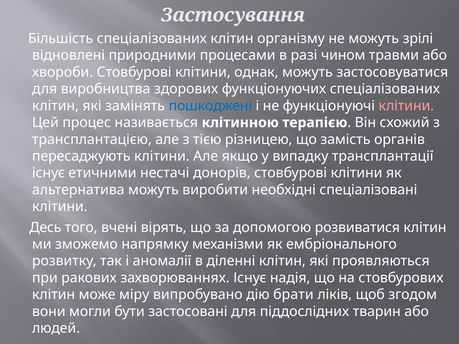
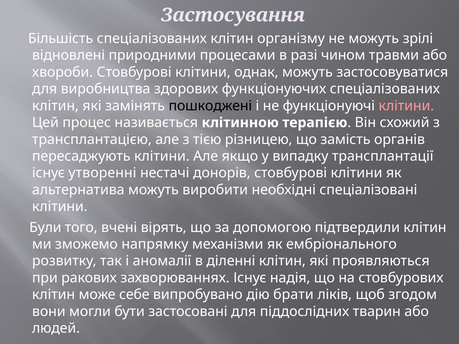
пошкоджені colour: blue -> black (210, 106)
етичними: етичними -> утворенні (102, 173)
Десь: Десь -> Були (45, 228)
розвиватися: розвиватися -> підтвердили (357, 228)
міру: міру -> себе (134, 295)
